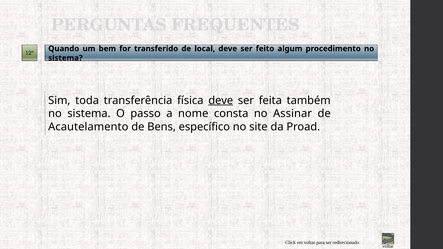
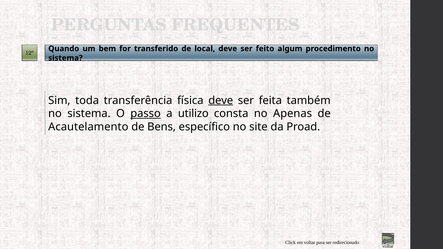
passo underline: none -> present (146, 114)
nome: nome -> utilizo (193, 114)
Assinar: Assinar -> Apenas (293, 114)
